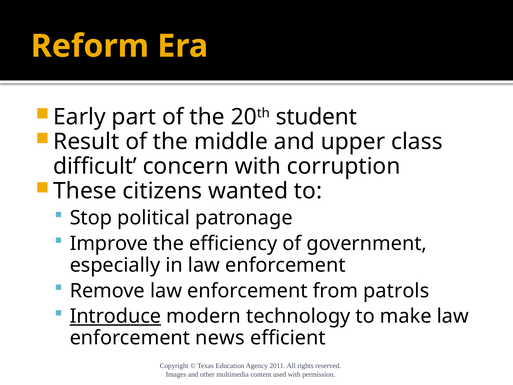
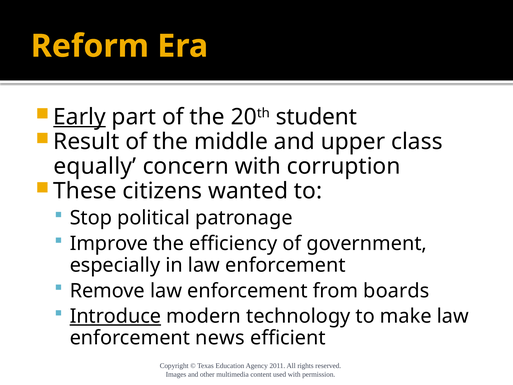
Early underline: none -> present (79, 117)
difficult: difficult -> equally (95, 166)
patrols: patrols -> boards (396, 291)
